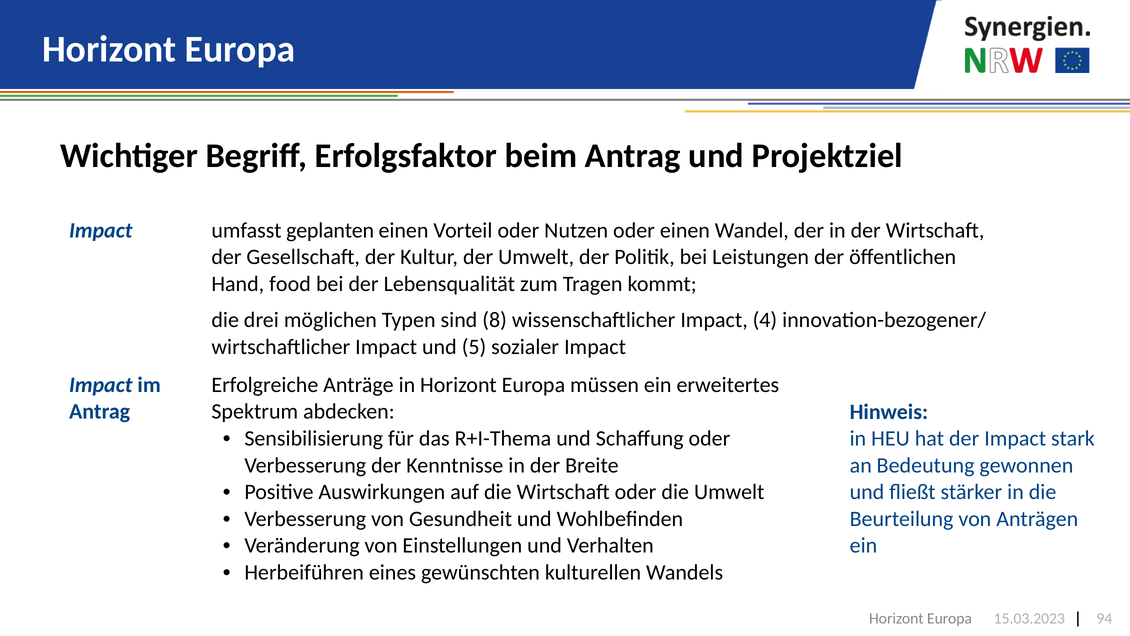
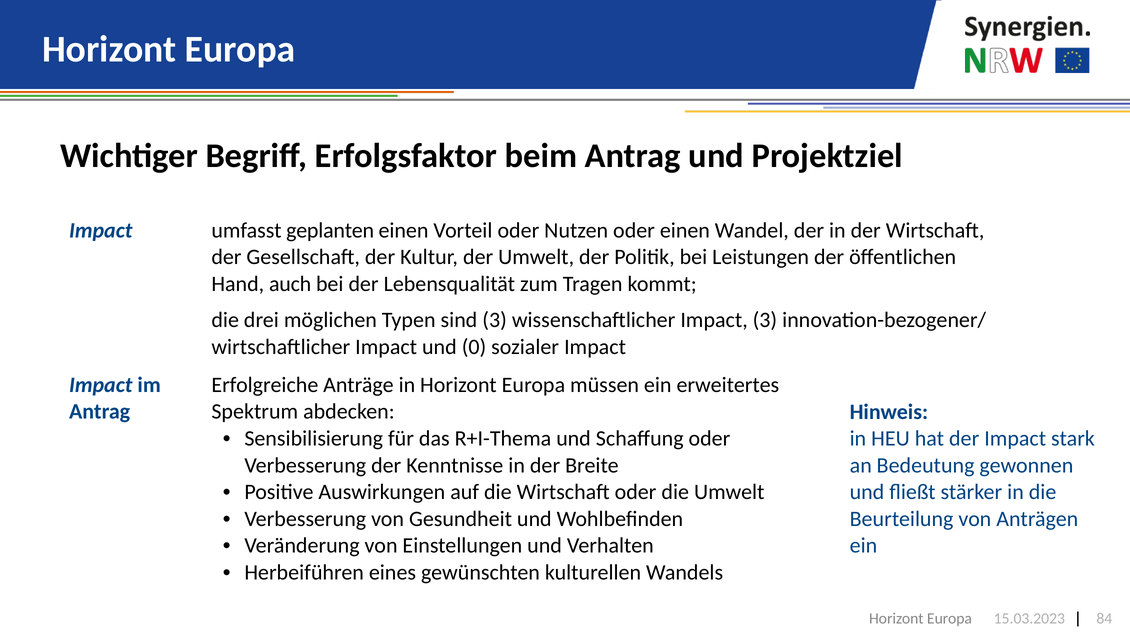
food: food -> auch (290, 284)
sind 8: 8 -> 3 (495, 320)
Impact 4: 4 -> 3 (765, 320)
5: 5 -> 0 (474, 347)
94: 94 -> 84 (1104, 618)
